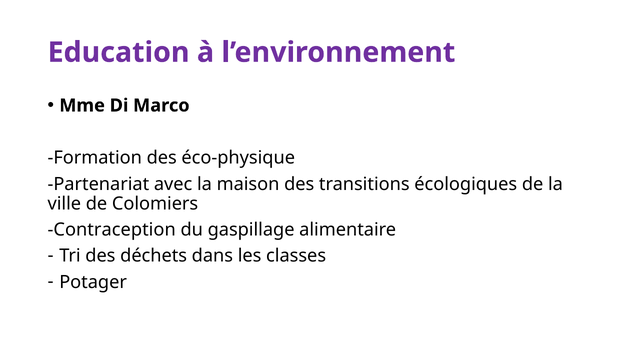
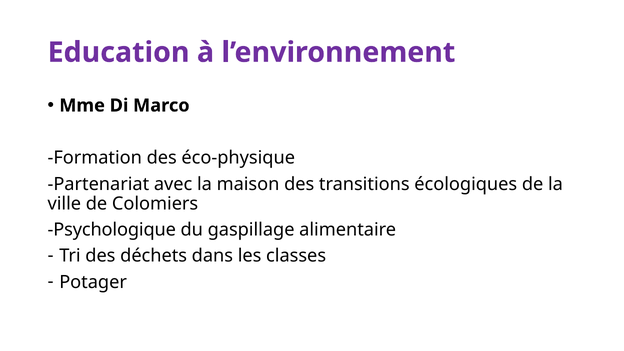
Contraception: Contraception -> Psychologique (112, 230)
